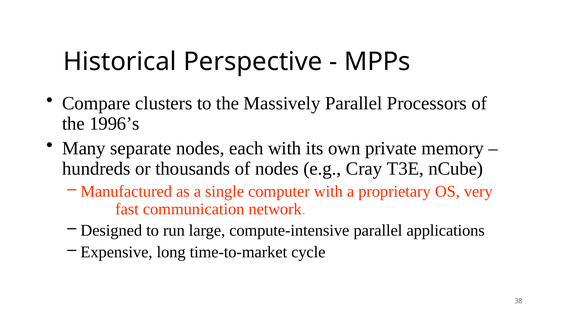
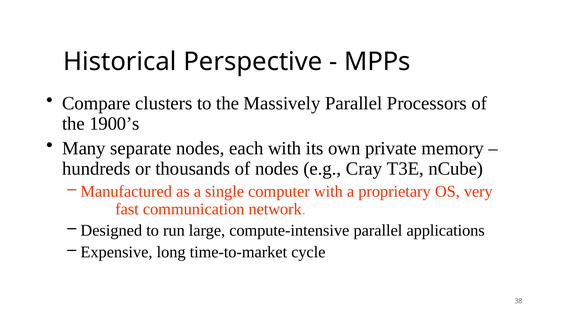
1996’s: 1996’s -> 1900’s (114, 123)
